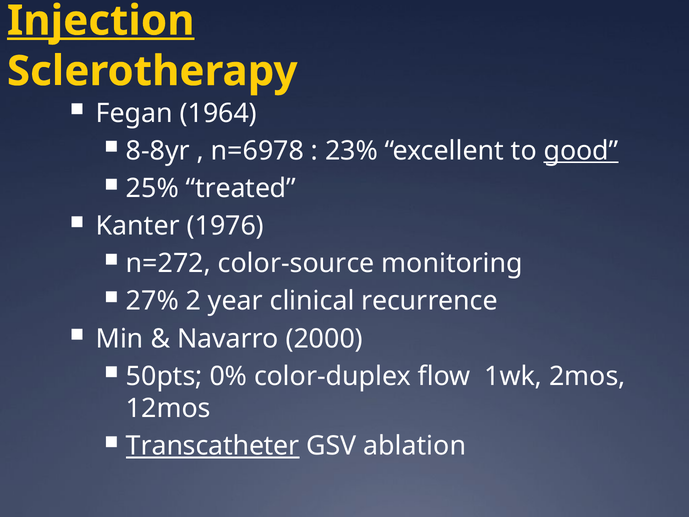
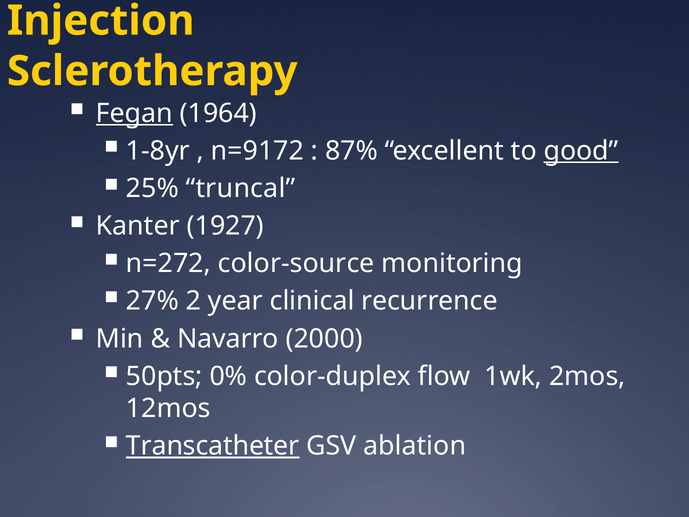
Injection underline: present -> none (101, 21)
Fegan underline: none -> present (134, 113)
8-8yr: 8-8yr -> 1-8yr (158, 151)
n=6978: n=6978 -> n=9172 (257, 151)
23%: 23% -> 87% (351, 151)
treated: treated -> truncal (241, 188)
1976: 1976 -> 1927 (225, 226)
